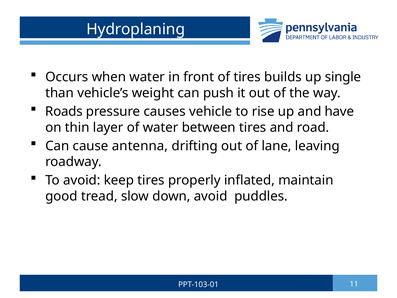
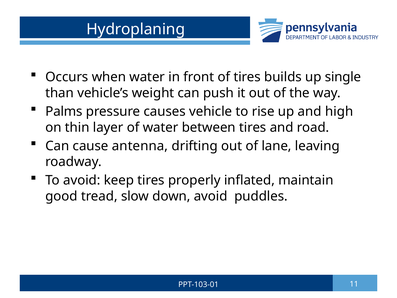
Roads: Roads -> Palms (64, 111)
have: have -> high (339, 111)
